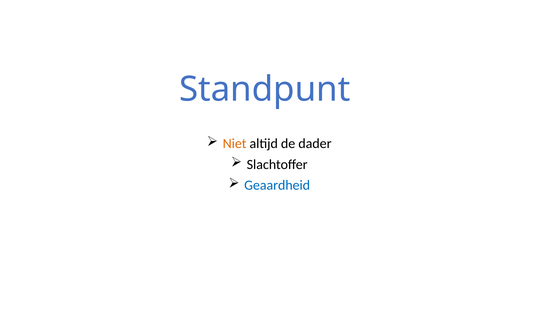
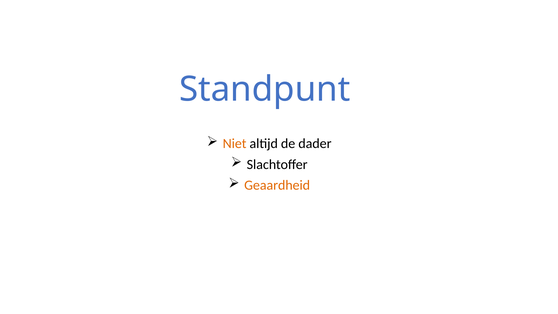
Geaardheid colour: blue -> orange (277, 185)
